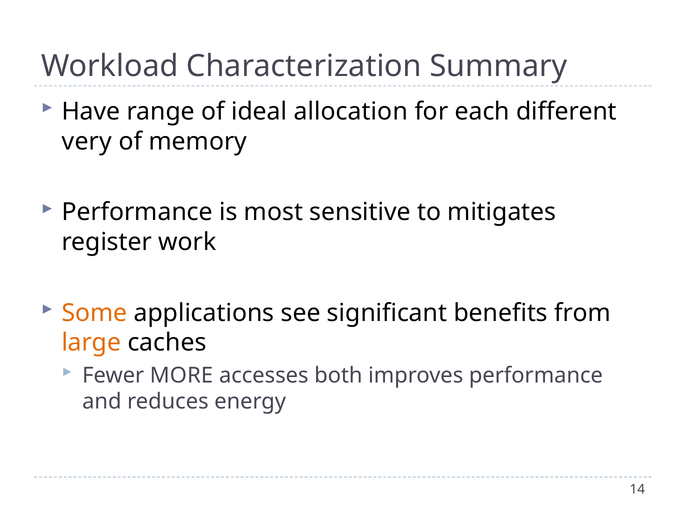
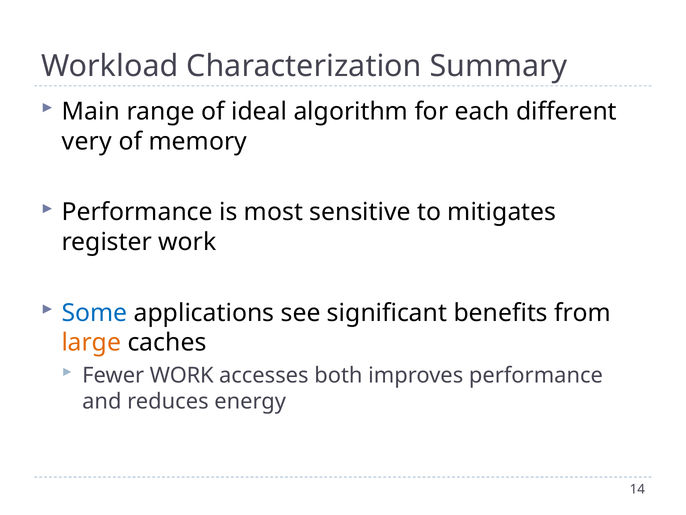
Have: Have -> Main (91, 111)
allocation: allocation -> algorithm (351, 111)
Some colour: orange -> blue (94, 313)
Fewer MORE: MORE -> WORK (182, 375)
